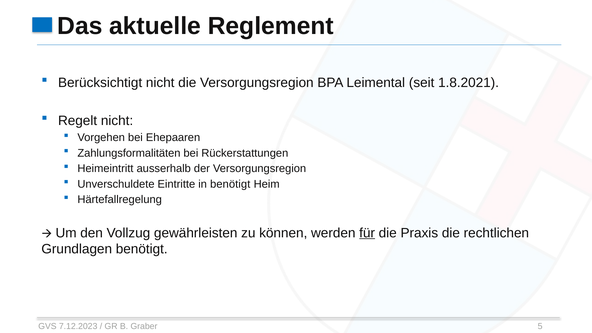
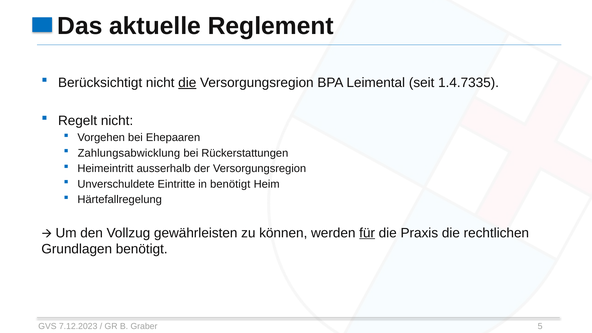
die underline: none -> present (187, 83)
1.8.2021: 1.8.2021 -> 1.4.7335 (469, 83)
Zahlungsformalitäten: Zahlungsformalitäten -> Zahlungsabwicklung (129, 153)
